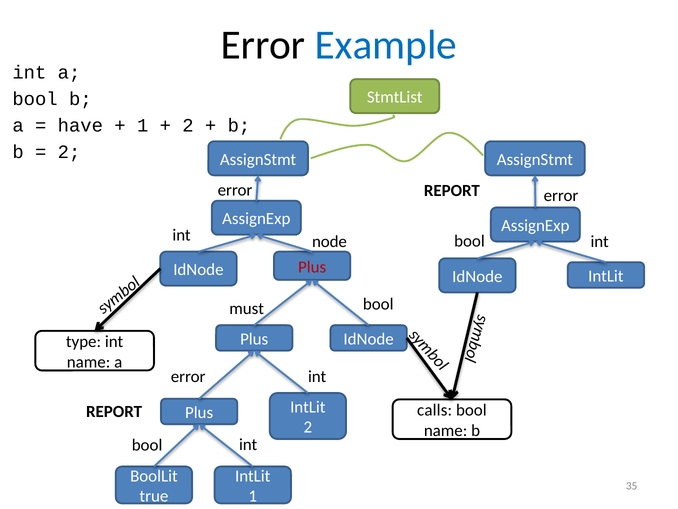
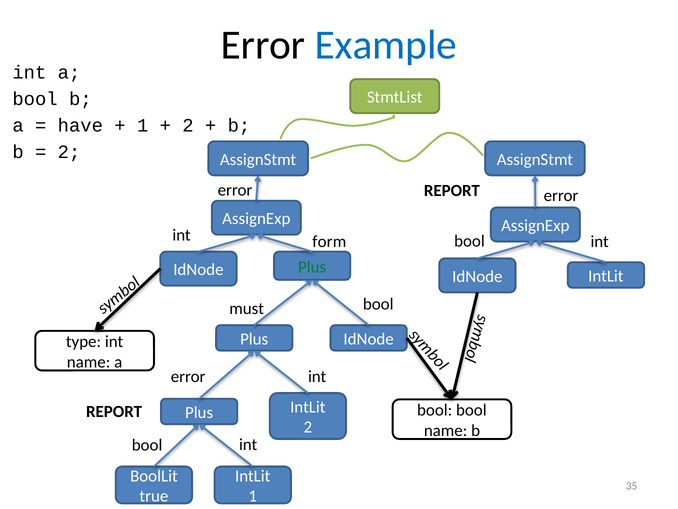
node: node -> form (329, 242)
Plus colour: red -> green (312, 267)
calls: calls -> bool (435, 410)
